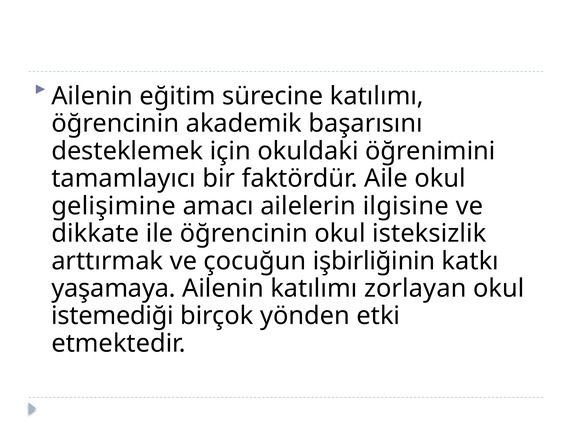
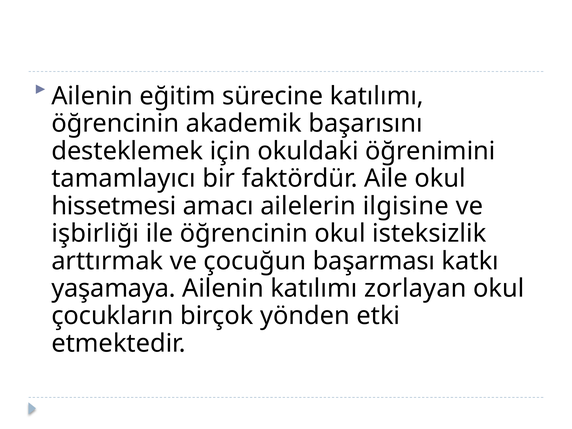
gelişimine: gelişimine -> hissetmesi (114, 206)
dikkate: dikkate -> işbirliği (95, 233)
işbirliğinin: işbirliğinin -> başarması (374, 261)
istemediği: istemediği -> çocukların (112, 316)
